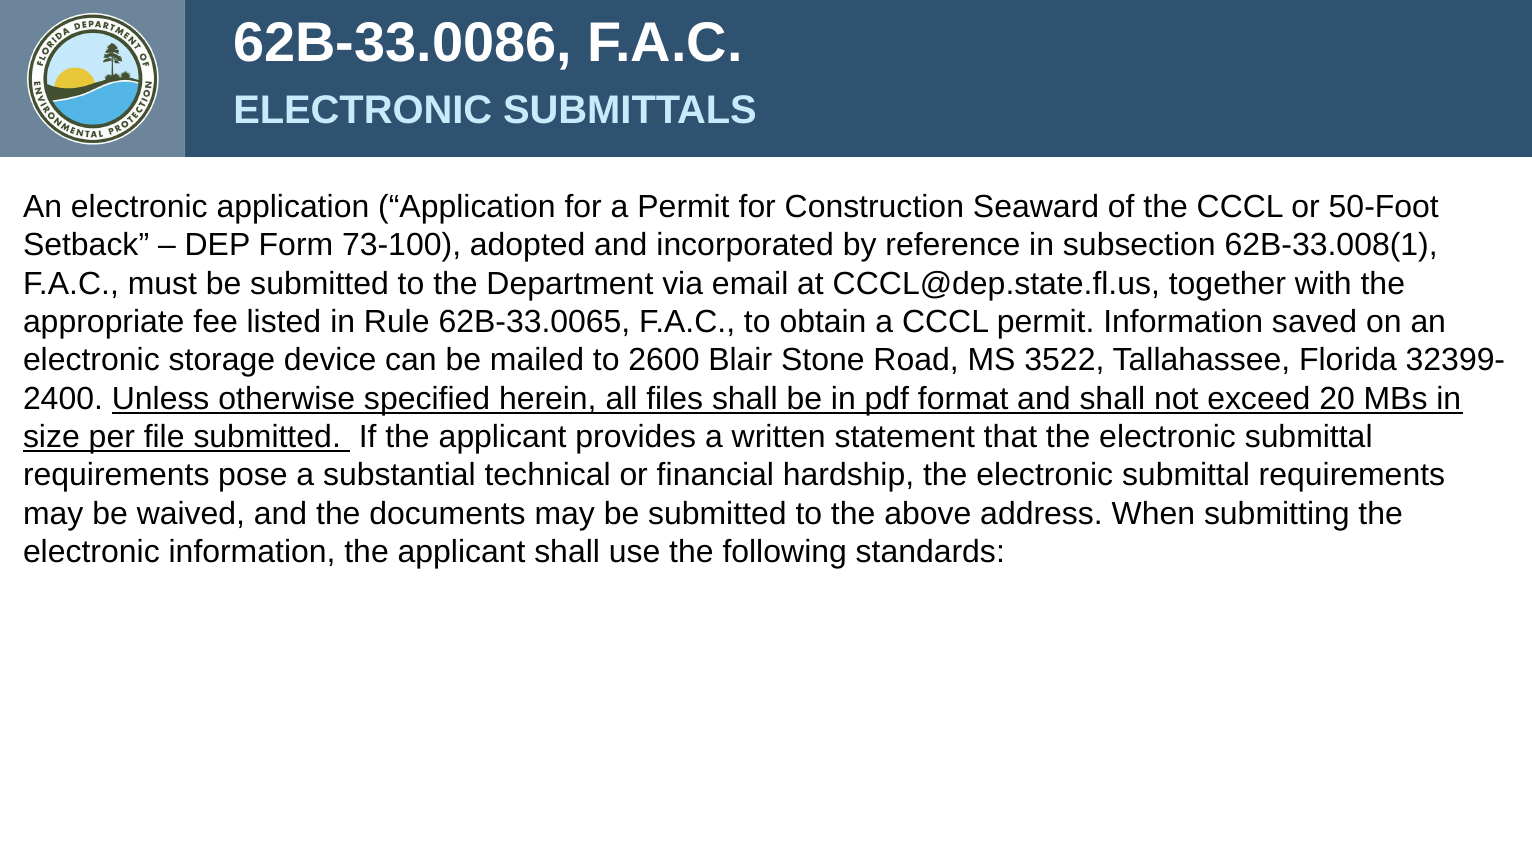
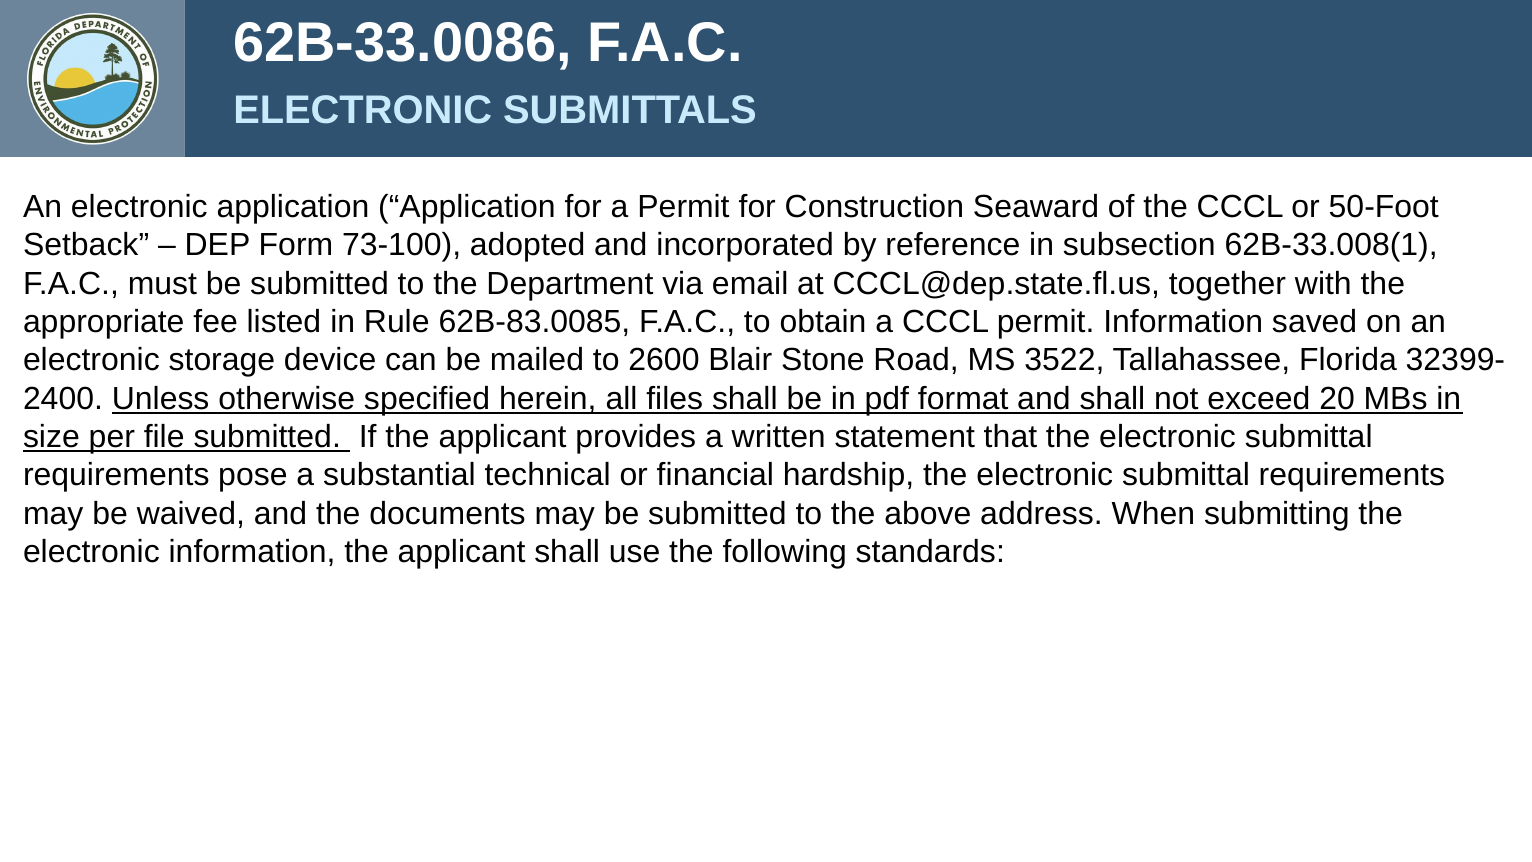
62B-33.0065: 62B-33.0065 -> 62B-83.0085 (534, 322)
